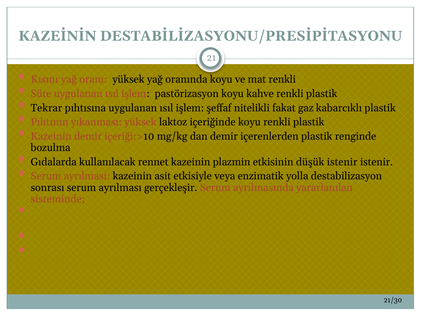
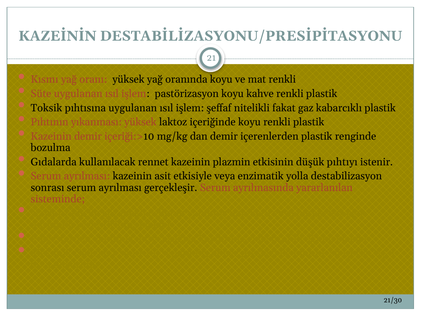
Tekrar: Tekrar -> Toksik (46, 108)
düşük istenir: istenir -> pıhtıyı (342, 162)
